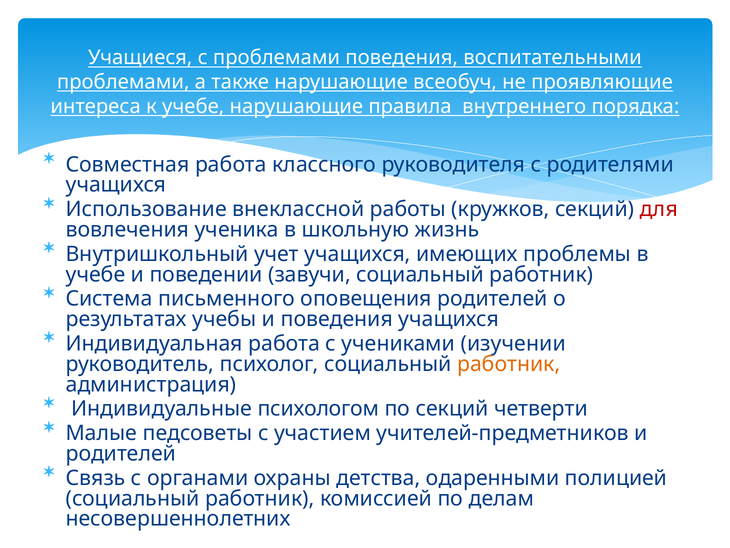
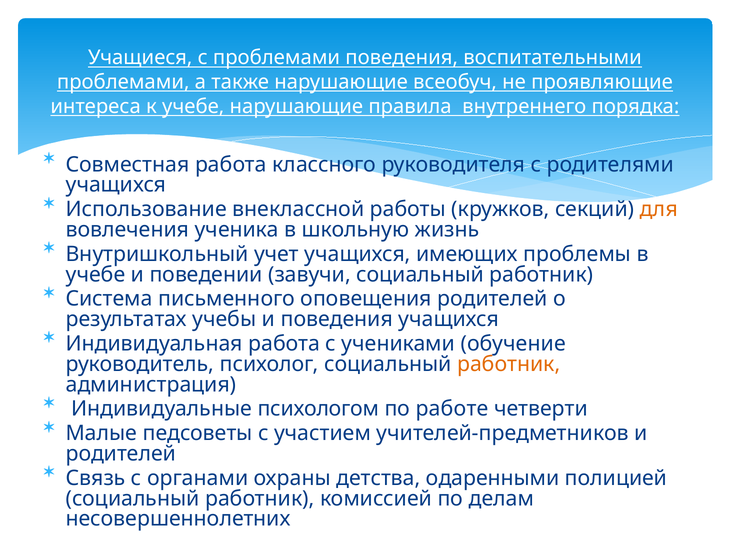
для colour: red -> orange (659, 209)
изучении: изучении -> обучение (513, 343)
по секций: секций -> работе (452, 409)
